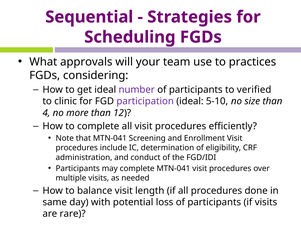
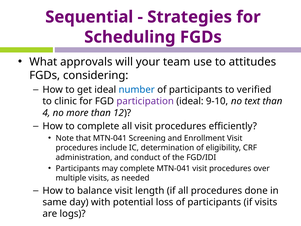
practices: practices -> attitudes (252, 62)
number colour: purple -> blue (137, 90)
5-10: 5-10 -> 9-10 (217, 101)
size: size -> text (252, 101)
rare: rare -> logs (73, 213)
